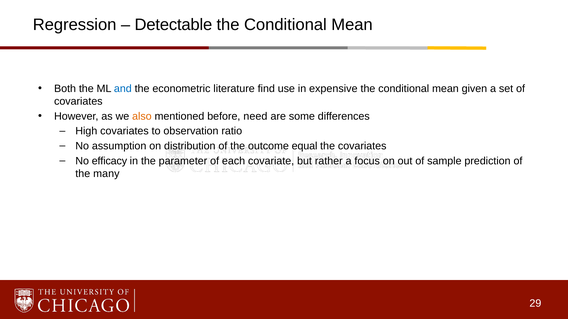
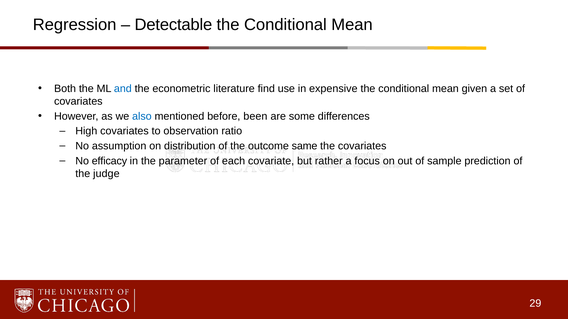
also colour: orange -> blue (142, 116)
need: need -> been (255, 116)
equal: equal -> same (305, 146)
many: many -> judge (106, 174)
